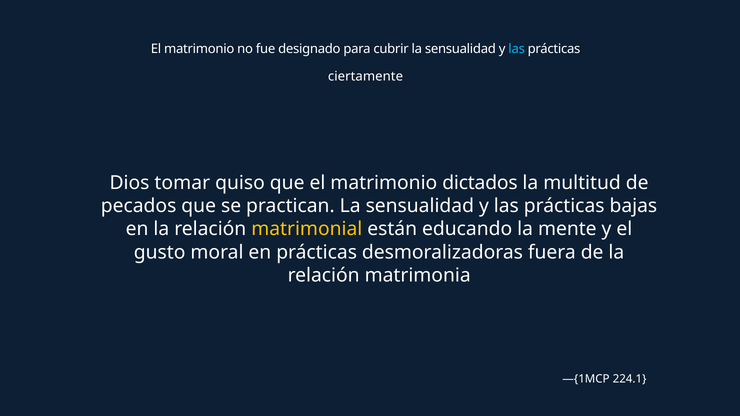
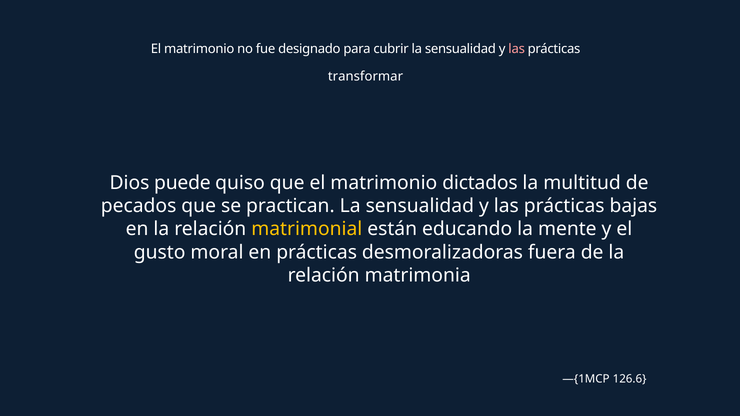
las colour: light blue -> pink (517, 49)
ciertamente: ciertamente -> transformar (365, 76)
tomar: tomar -> puede (182, 183)
224.1: 224.1 -> 126.6 (630, 379)
